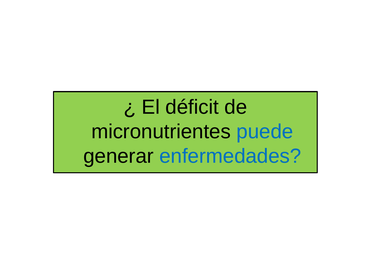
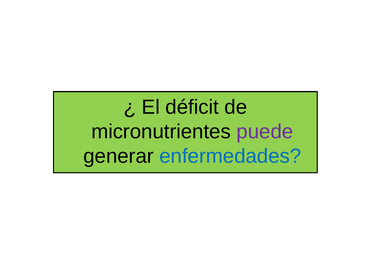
puede colour: blue -> purple (265, 132)
